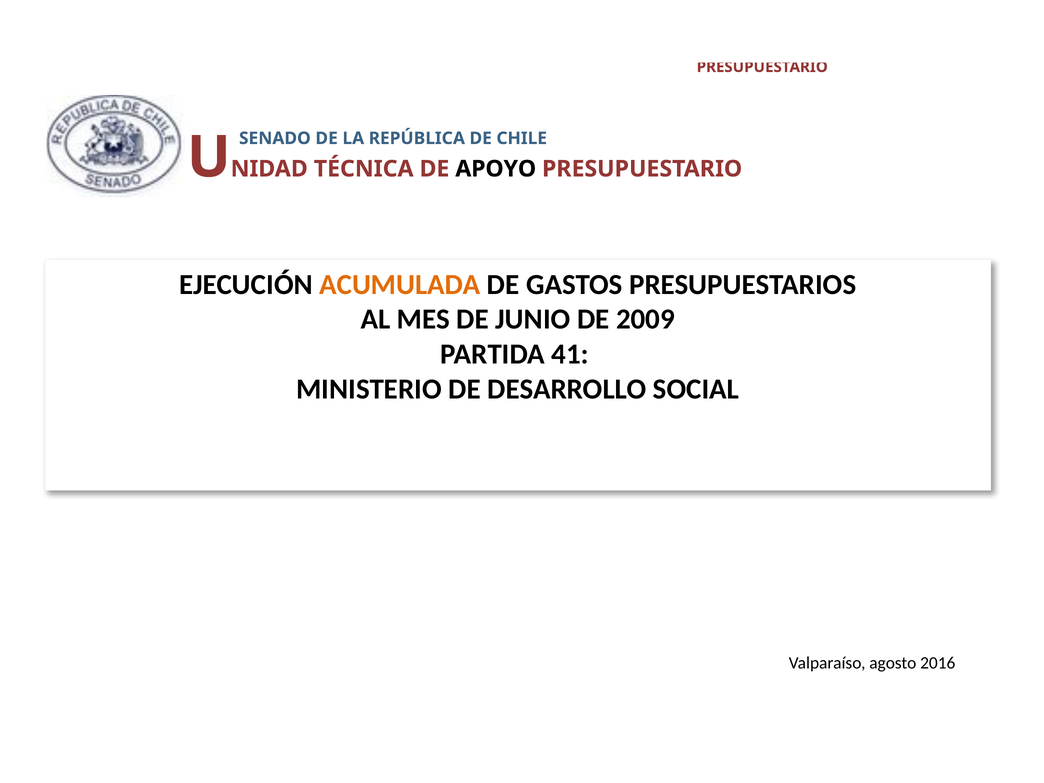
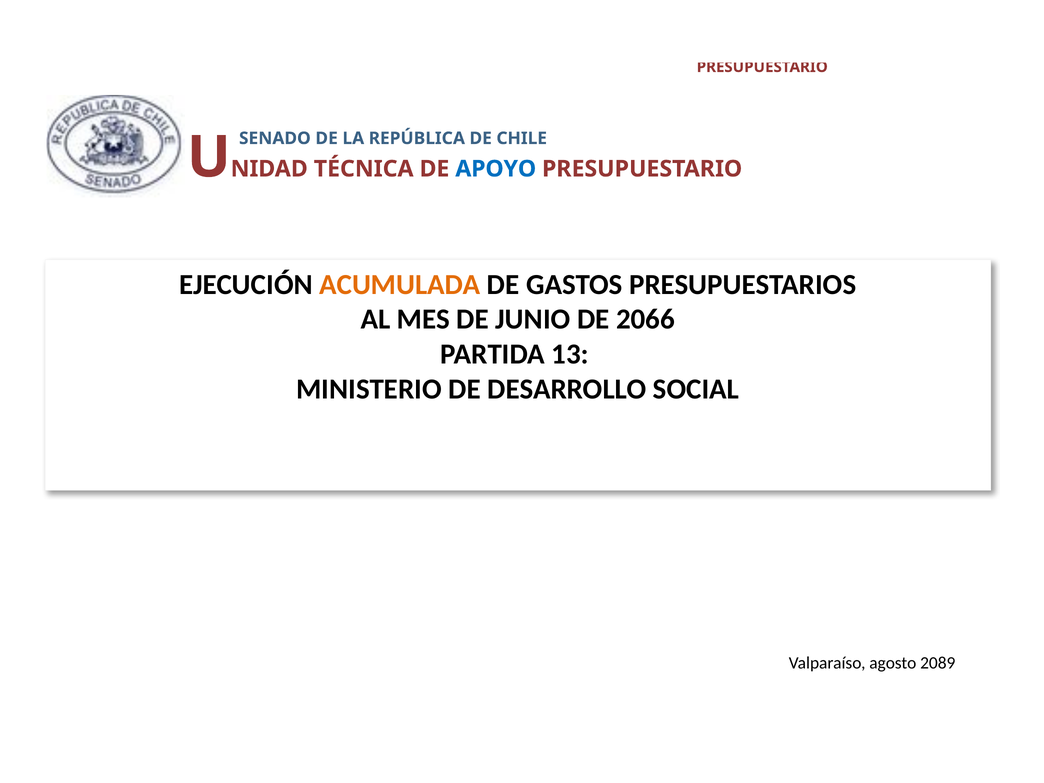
APOYO colour: black -> blue (496, 169)
2009: 2009 -> 2066 (645, 319)
41: 41 -> 13 (570, 354)
2016: 2016 -> 2089 (938, 663)
